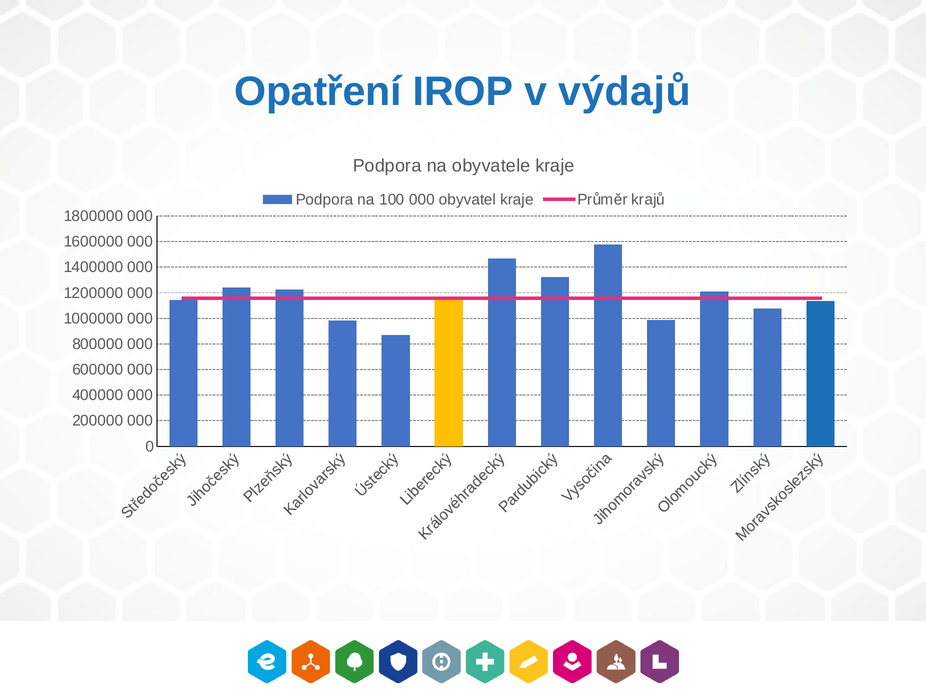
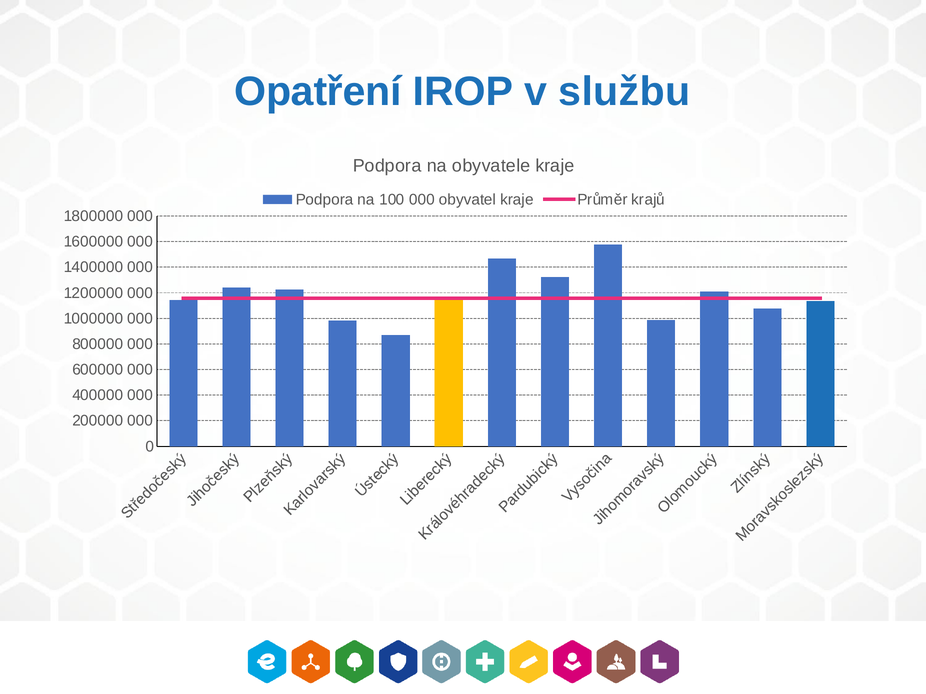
výdajů: výdajů -> službu (624, 92)
